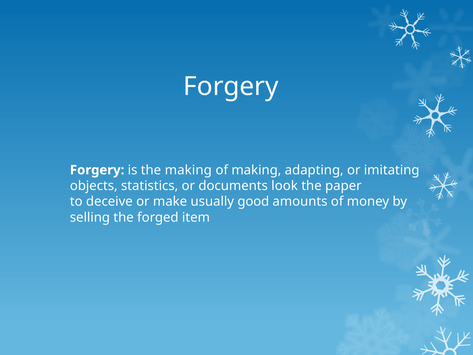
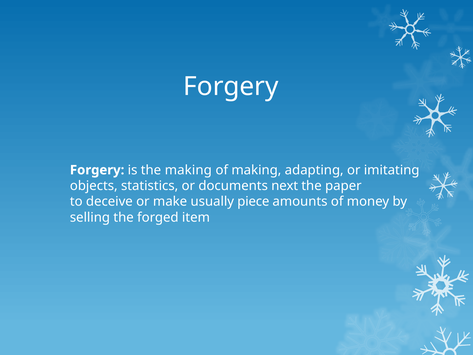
look: look -> next (285, 186)
good: good -> piece (253, 201)
